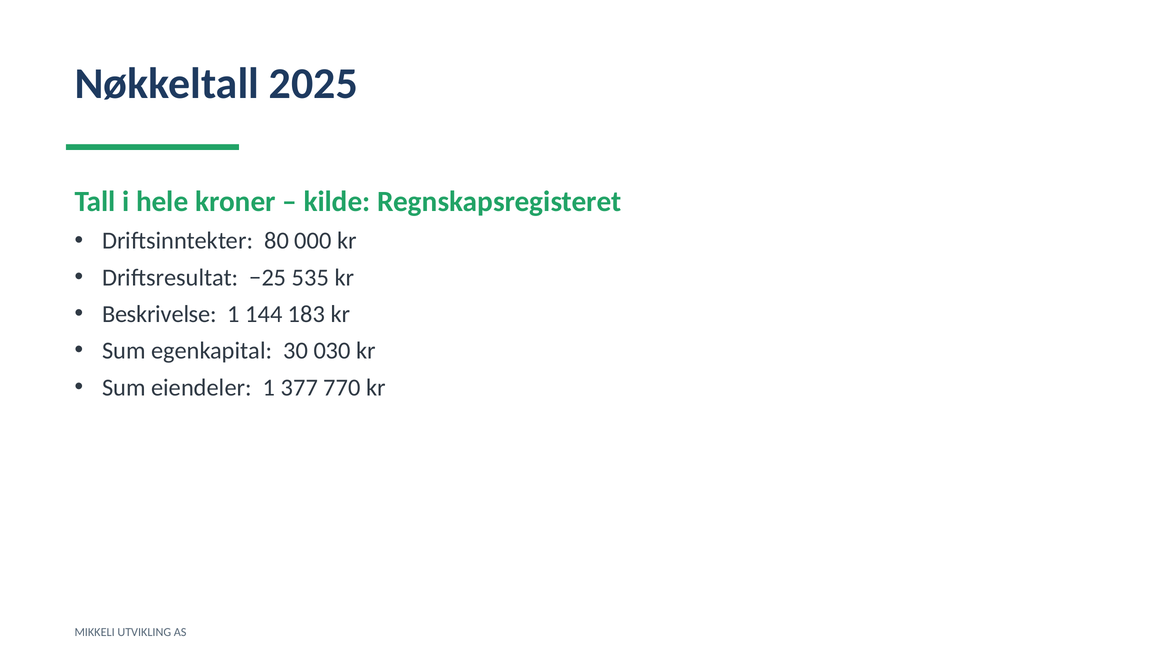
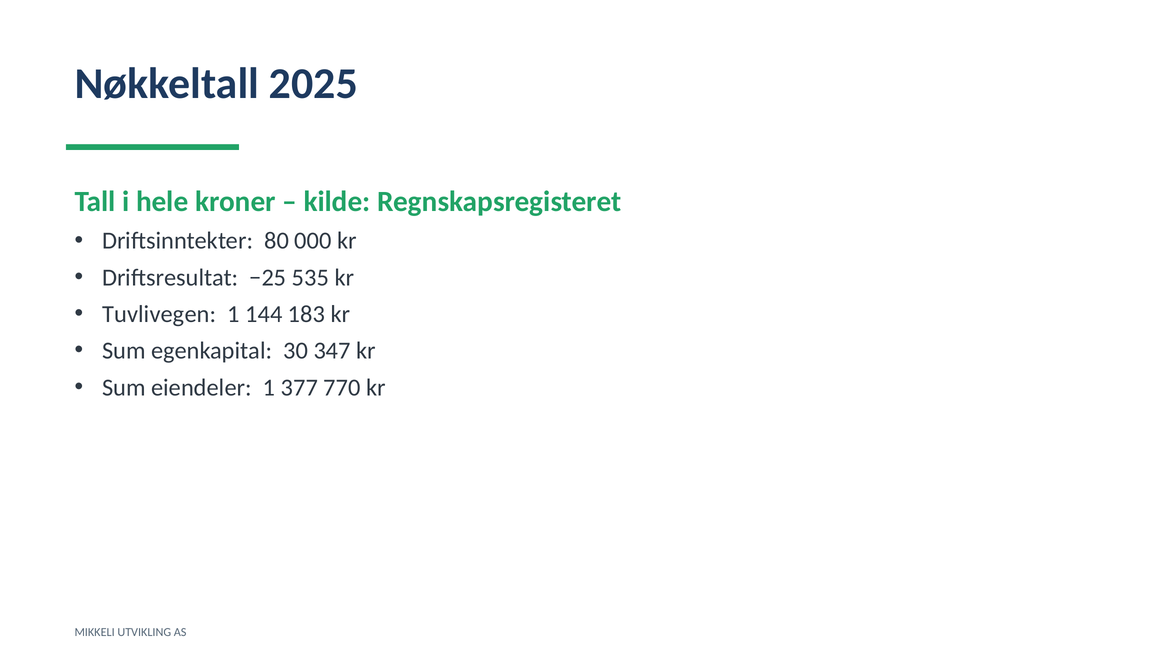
Beskrivelse: Beskrivelse -> Tuvlivegen (159, 314)
030: 030 -> 347 (332, 351)
